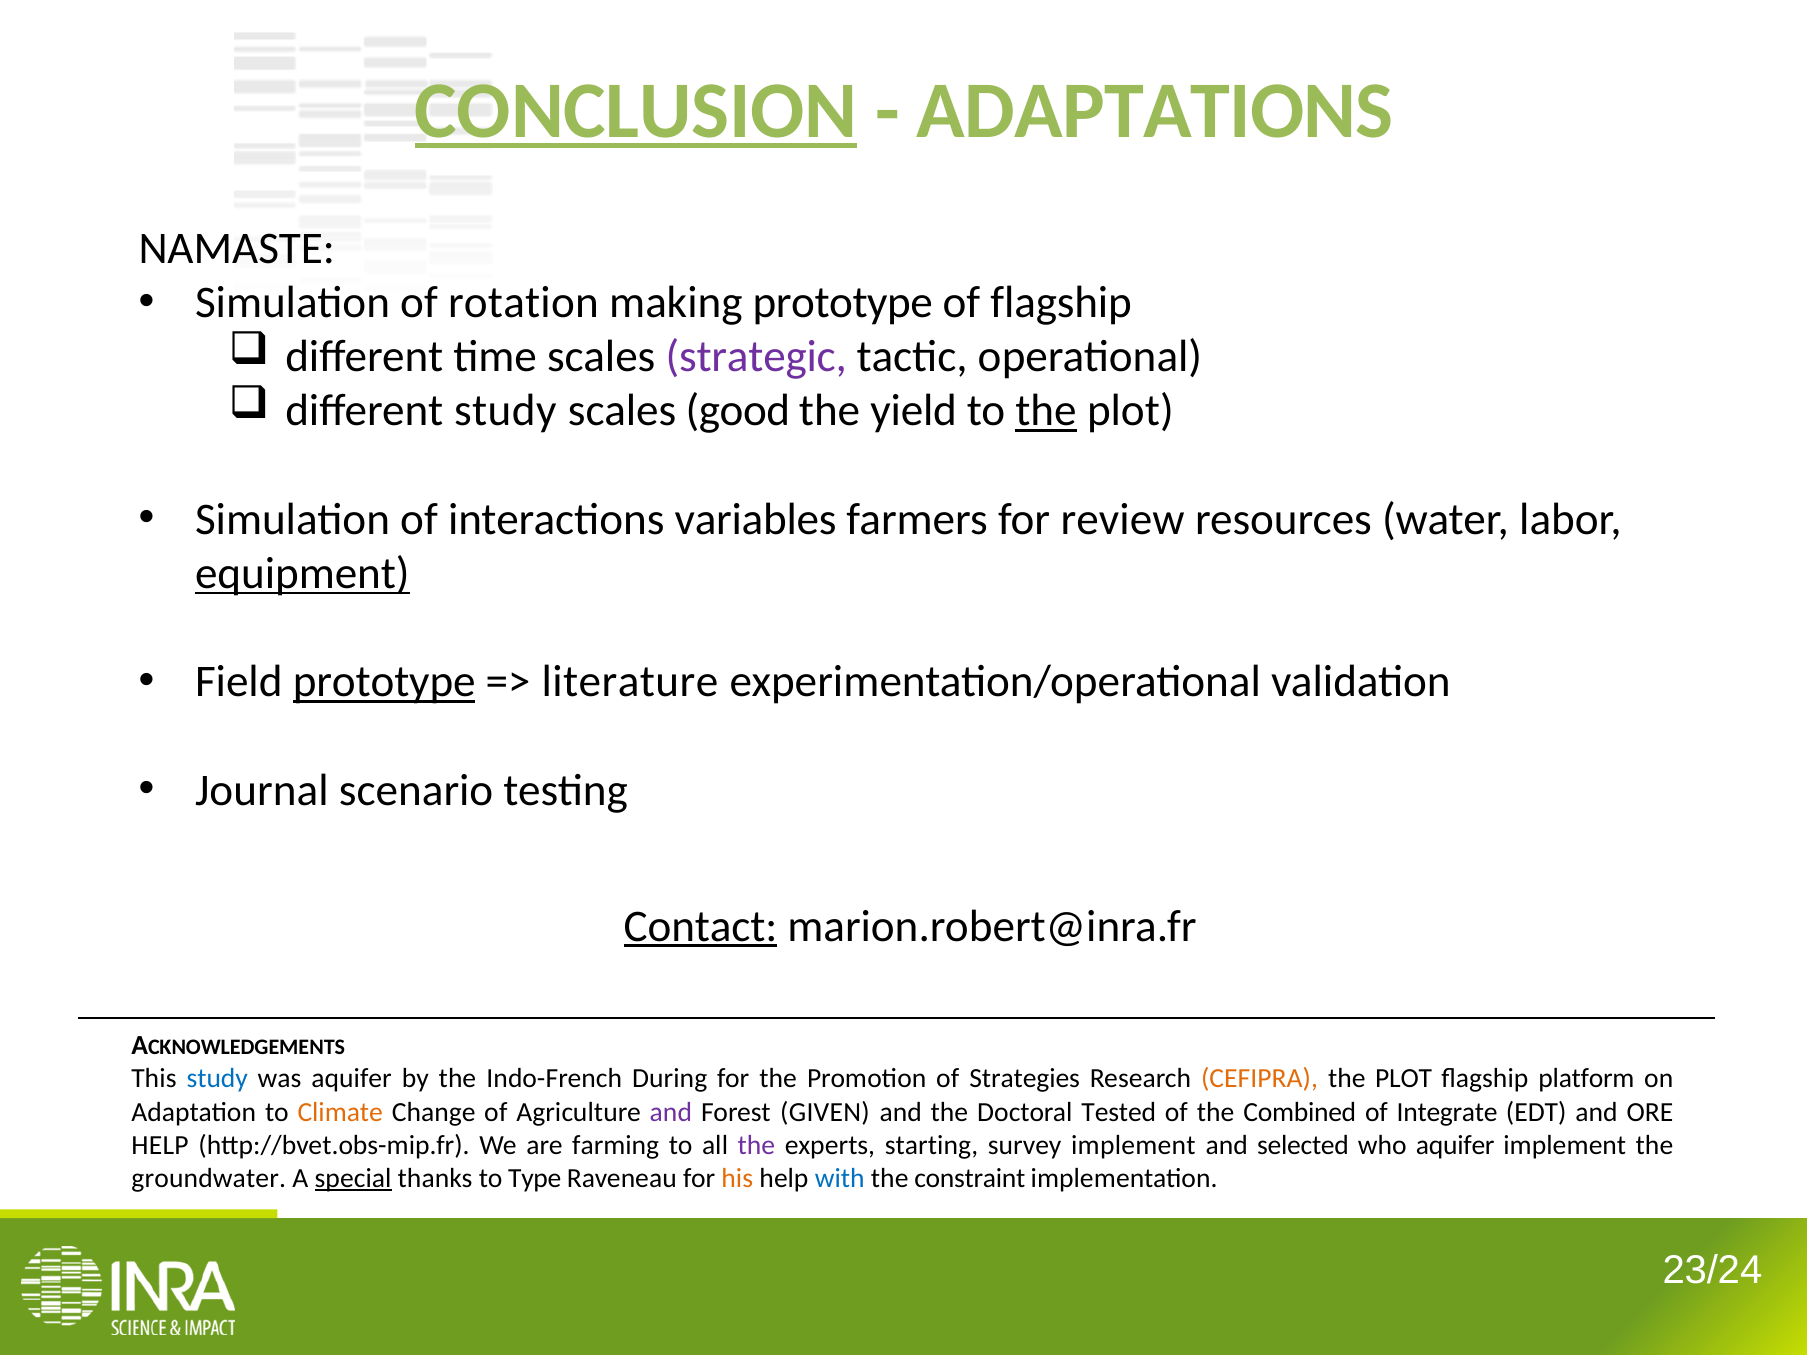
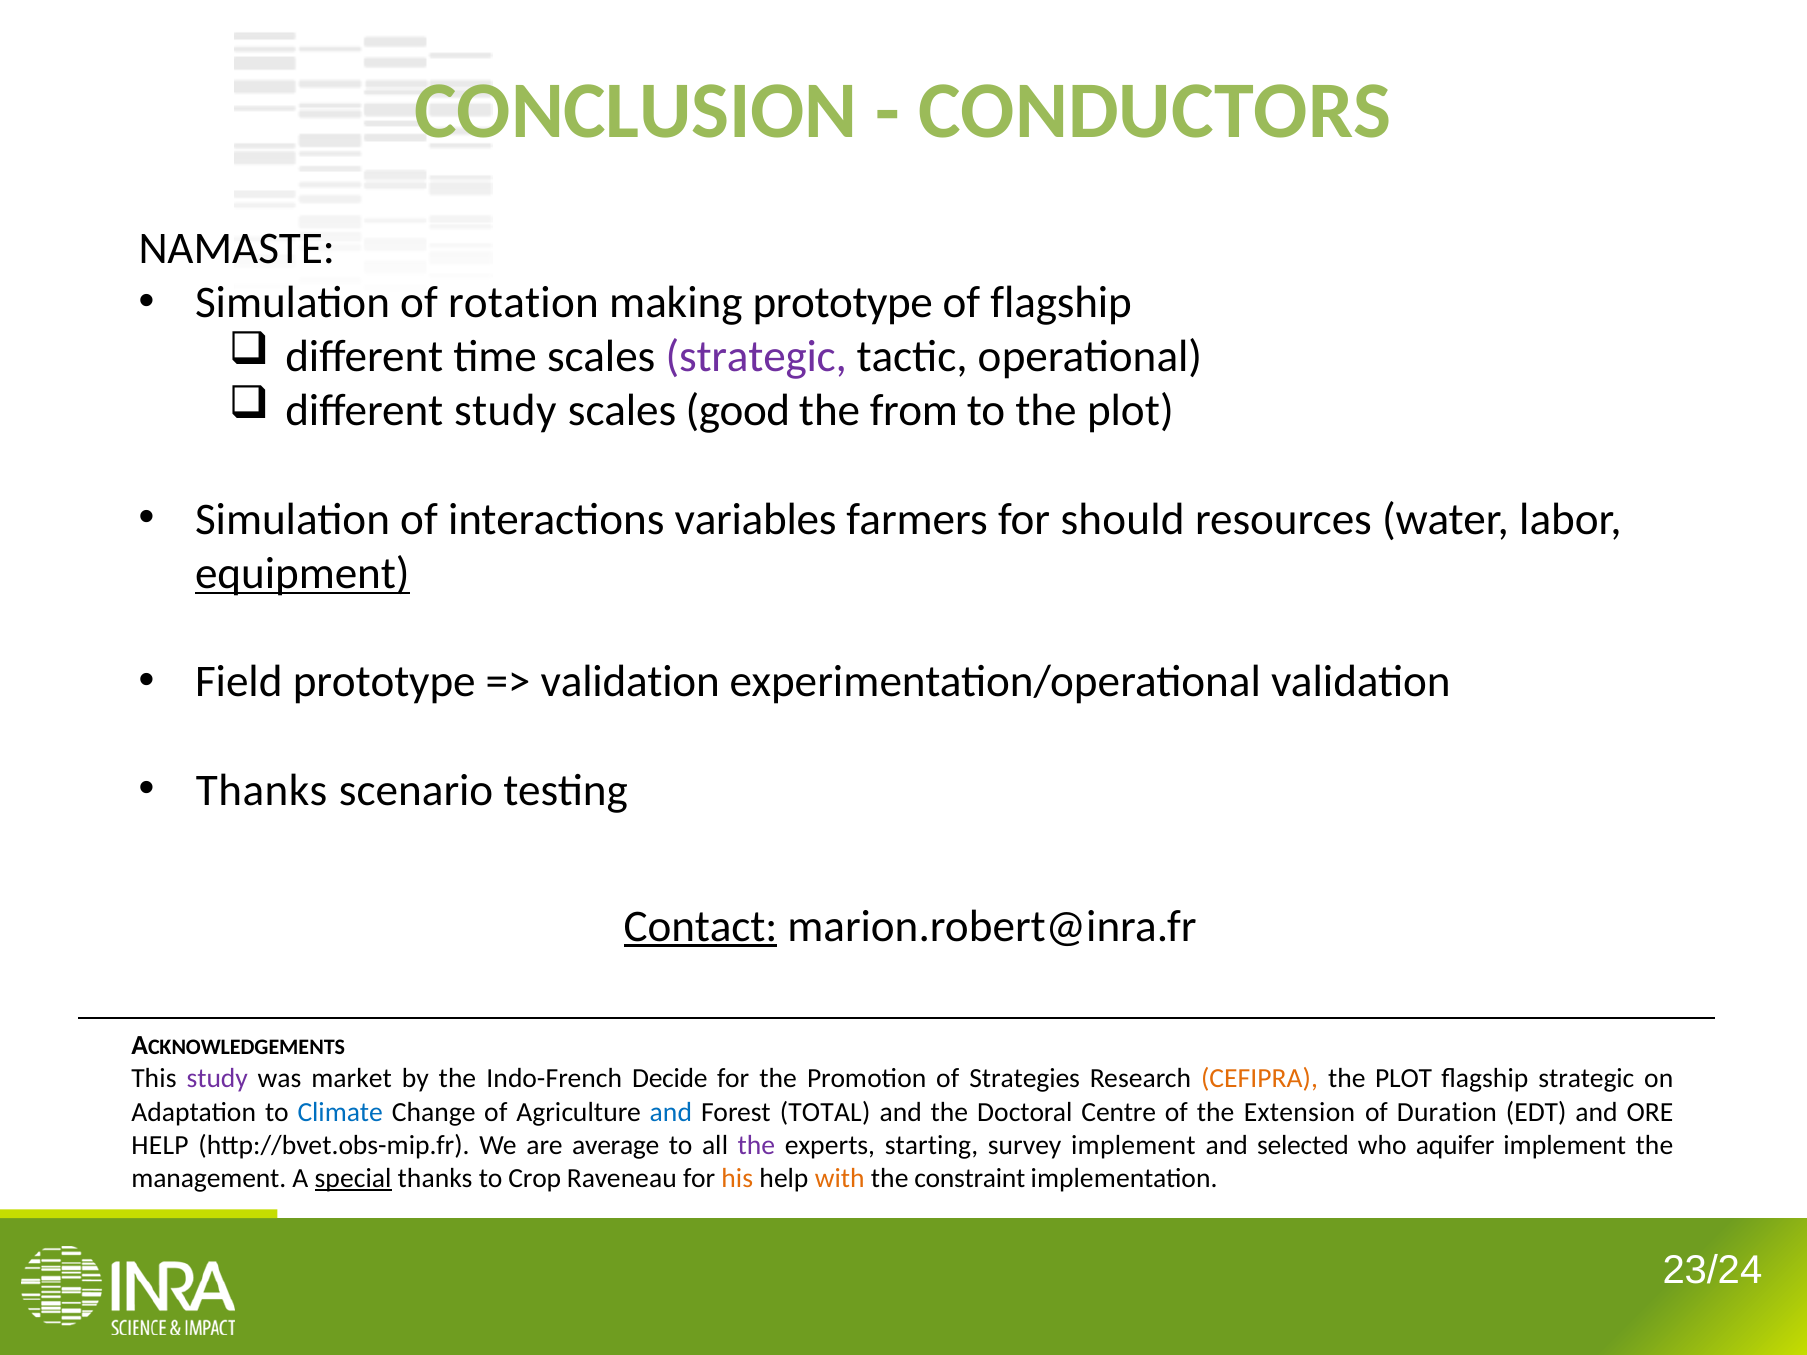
CONCLUSION underline: present -> none (636, 111)
ADAPTATIONS: ADAPTATIONS -> CONDUCTORS (1155, 111)
yield: yield -> from (914, 411)
the underline: present -> none (1046, 411)
review: review -> should (1123, 520)
prototype underline: present -> none (384, 682)
literature: literature -> validation (630, 682)
Journal: Journal -> Thanks (262, 791)
study colour: blue -> purple (217, 1079)
was aquifer: aquifer -> market (352, 1079)
During: During -> Decide (670, 1079)
flagship platform: platform -> strategic (1586, 1079)
Climate colour: orange -> blue (340, 1112)
and colour: purple -> blue (671, 1112)
GIVEN: GIVEN -> TOTAL (825, 1112)
Tested: Tested -> Centre (1119, 1112)
Combined: Combined -> Extension (1299, 1112)
Integrate: Integrate -> Duration (1447, 1112)
farming: farming -> average (616, 1145)
groundwater: groundwater -> management (209, 1179)
Type: Type -> Crop (535, 1179)
with colour: blue -> orange (840, 1179)
